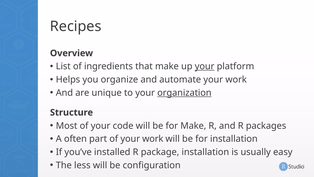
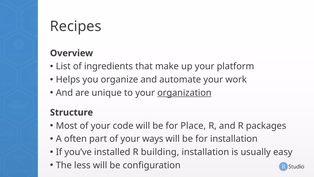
your underline: present -> none (205, 66)
for Make: Make -> Place (193, 125)
of your work: work -> ways (153, 139)
package: package -> building (160, 152)
